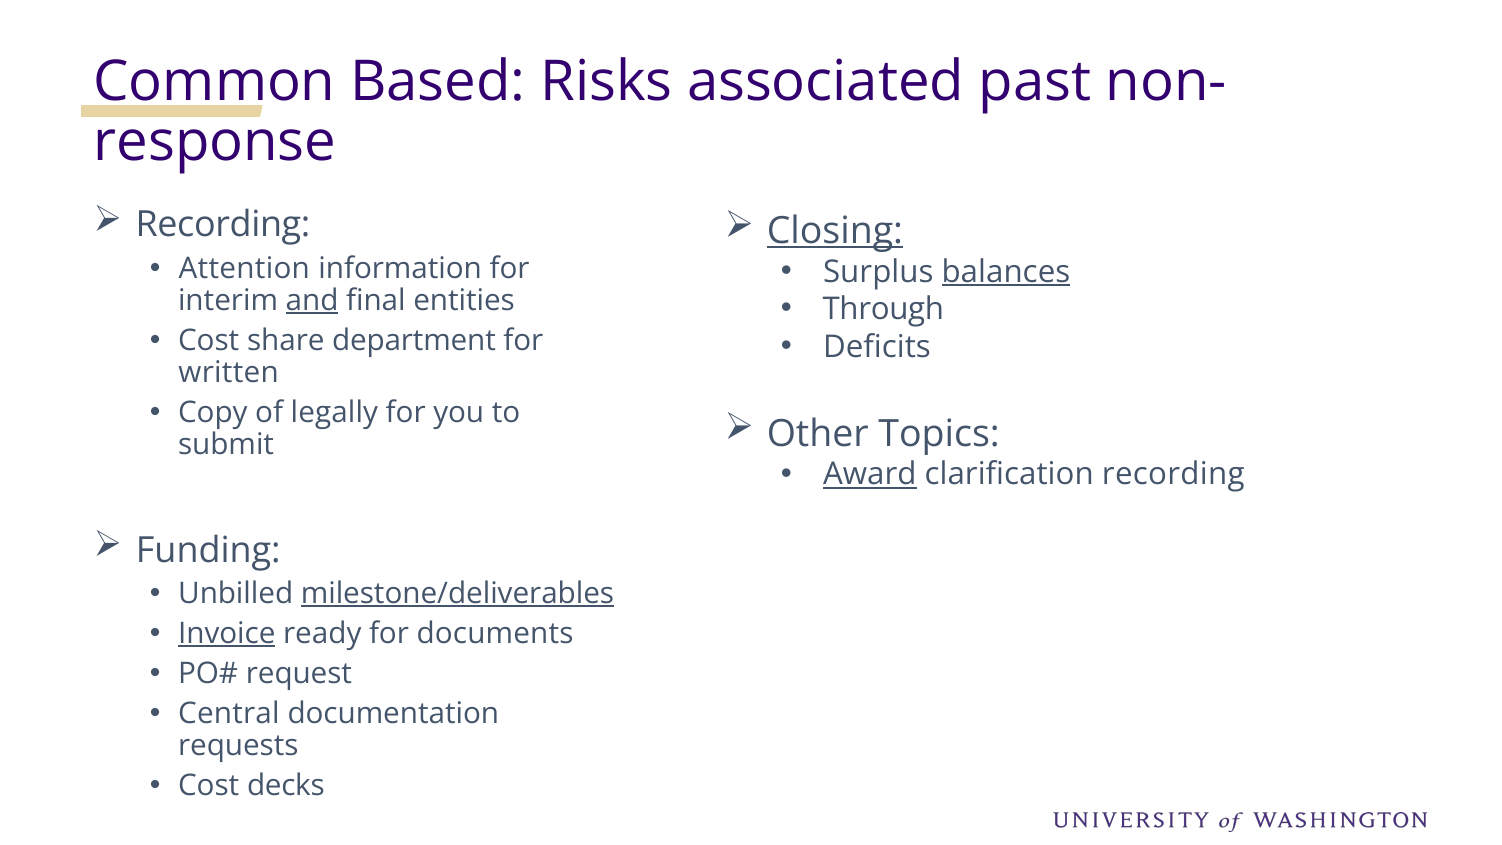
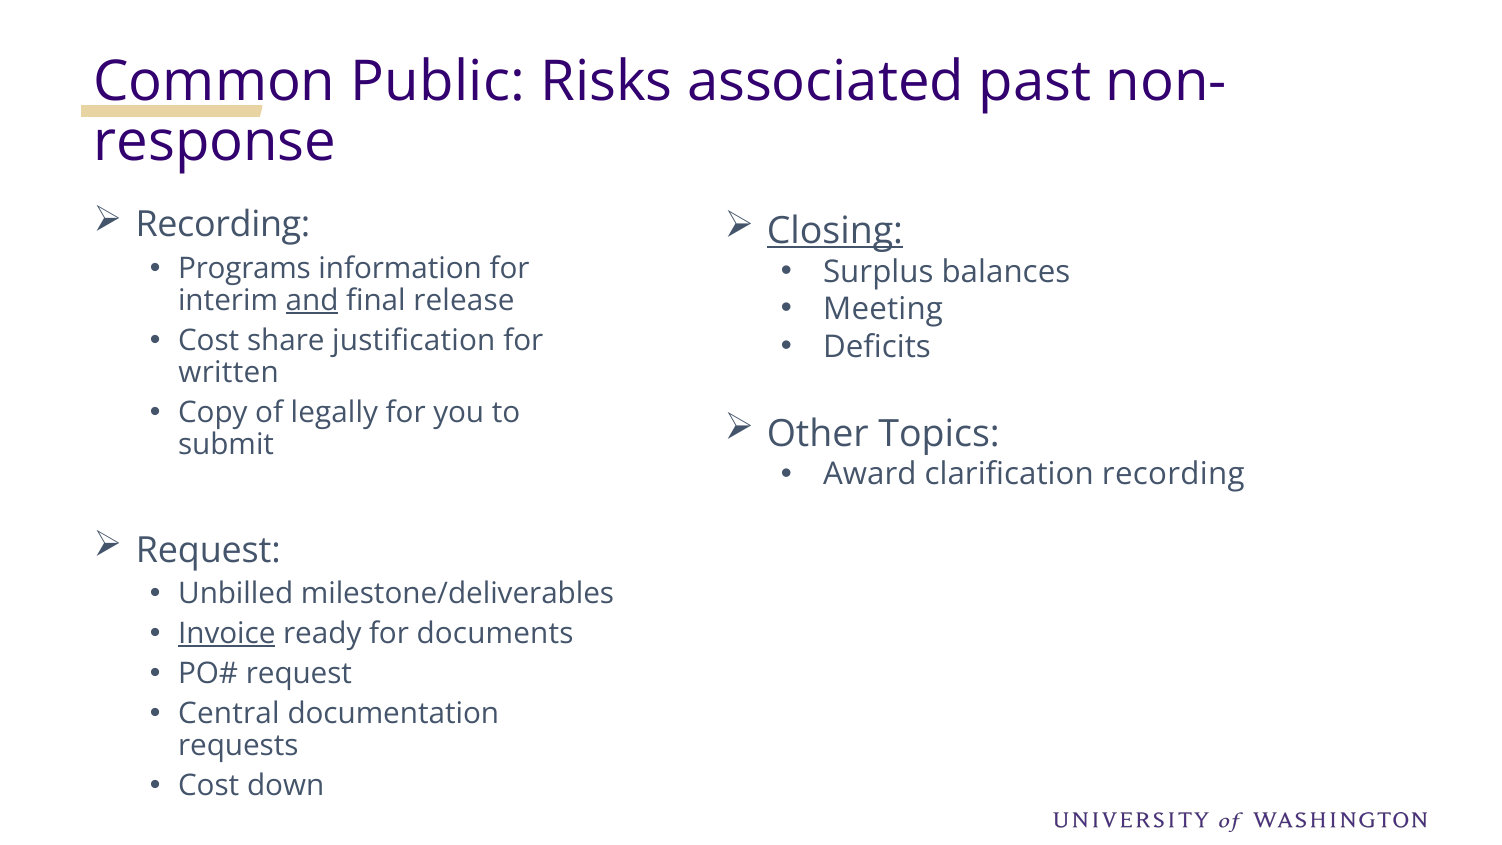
Based: Based -> Public (438, 81)
Attention: Attention -> Programs (245, 268)
balances underline: present -> none (1006, 272)
entities: entities -> release (464, 300)
Through: Through -> Meeting (883, 309)
department: department -> justification (414, 340)
Award underline: present -> none (870, 475)
Funding: Funding -> Request (208, 550)
milestone/deliverables underline: present -> none (457, 593)
decks: decks -> down (286, 785)
